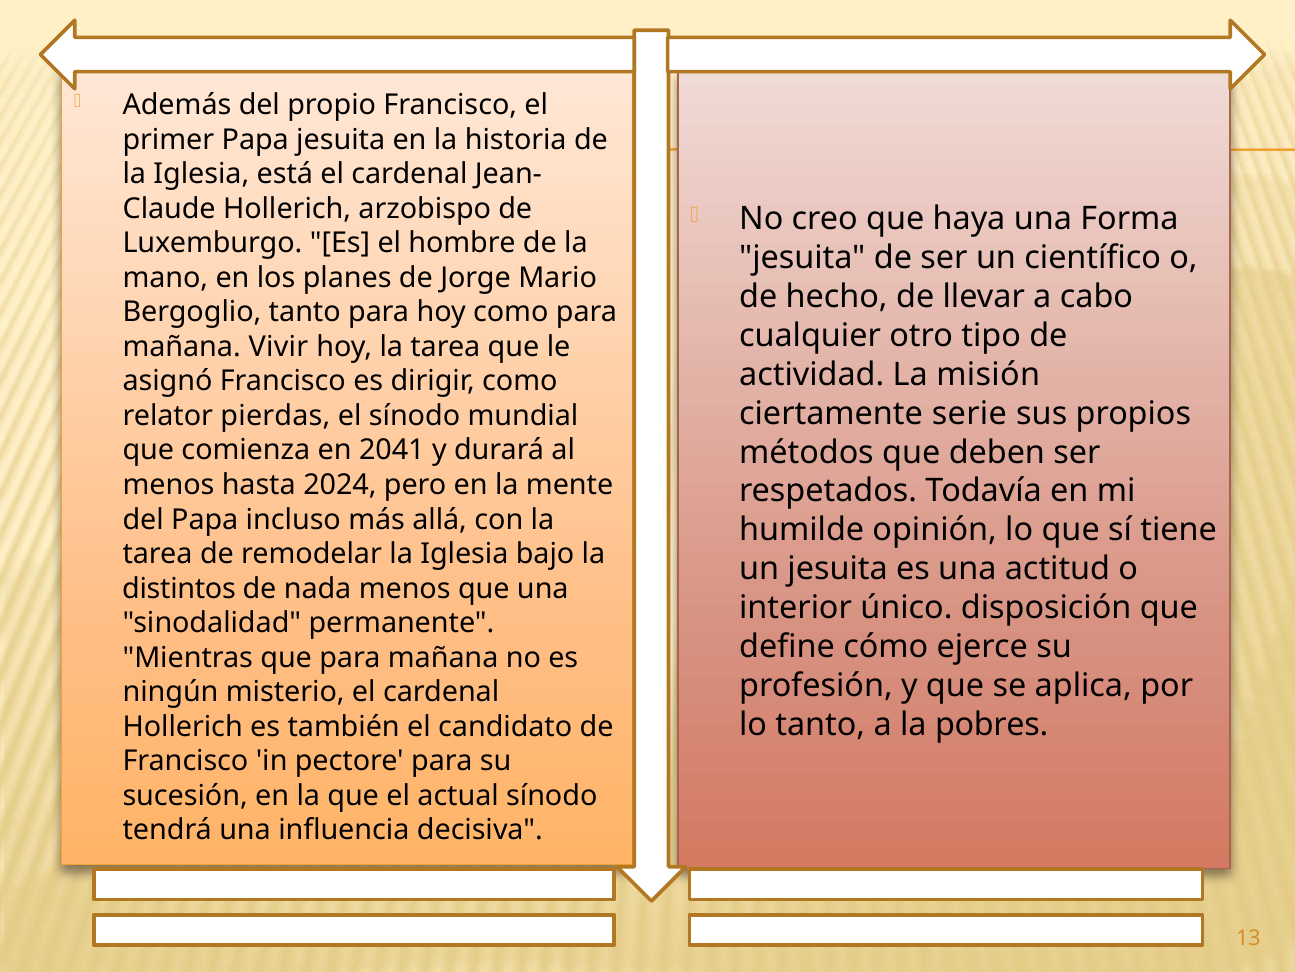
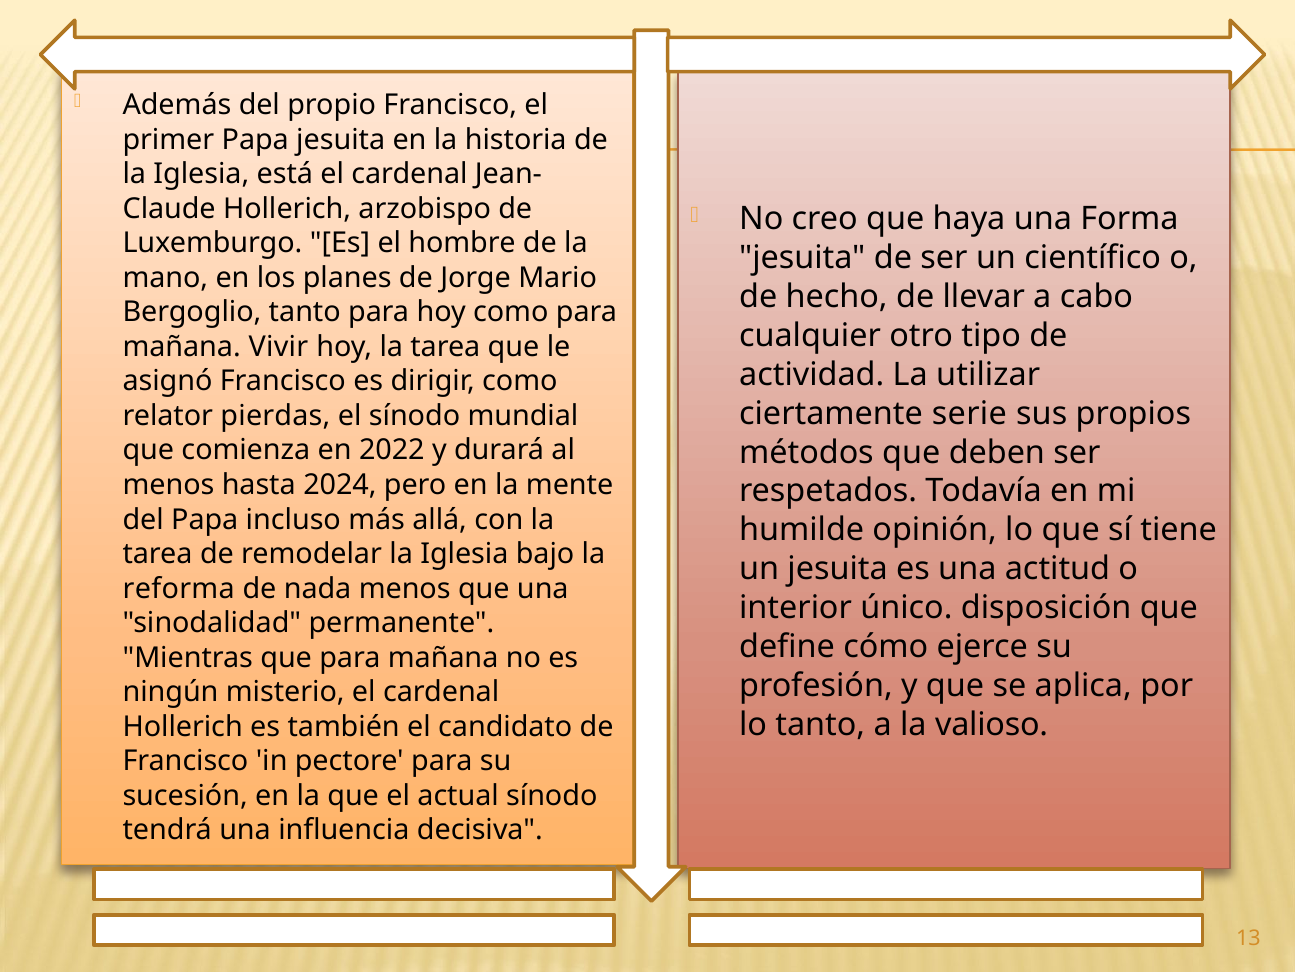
misión: misión -> utilizar (988, 374)
2041: 2041 -> 2022 (392, 450)
distintos: distintos -> reforma (179, 588)
pobres: pobres -> valioso (992, 724)
